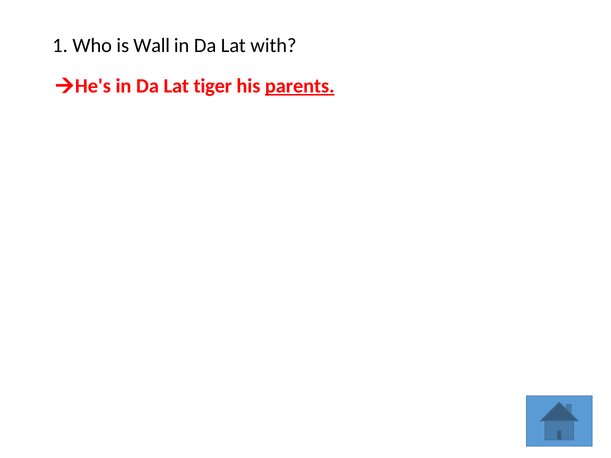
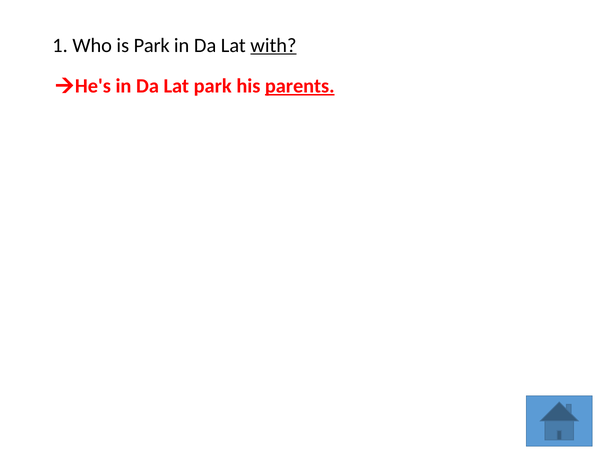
is Wall: Wall -> Park (152, 45)
with underline: none -> present (273, 45)
Lat tiger: tiger -> park (213, 86)
